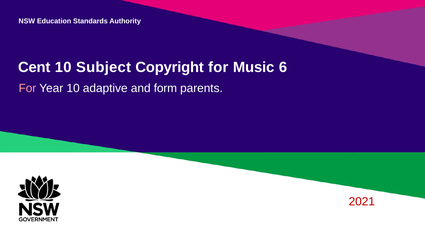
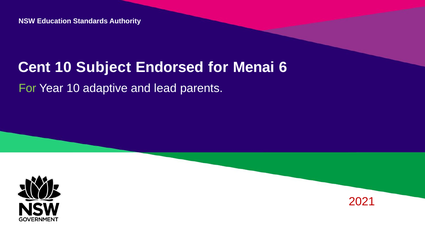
Copyright: Copyright -> Endorsed (170, 67)
Music: Music -> Menai (254, 67)
For colour: pink -> light green (27, 88)
form: form -> lead (165, 88)
